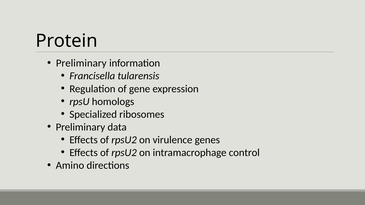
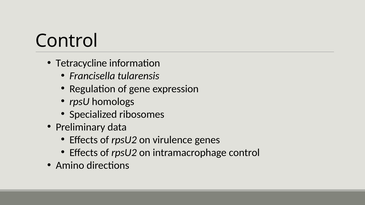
Protein: Protein -> Control (67, 41)
Preliminary: Preliminary -> Tetracycline (81, 63)
